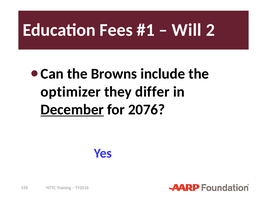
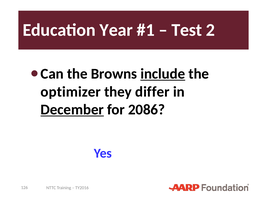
Fees: Fees -> Year (116, 30)
Will: Will -> Test (187, 30)
include underline: none -> present (163, 74)
2076: 2076 -> 2086 (147, 109)
